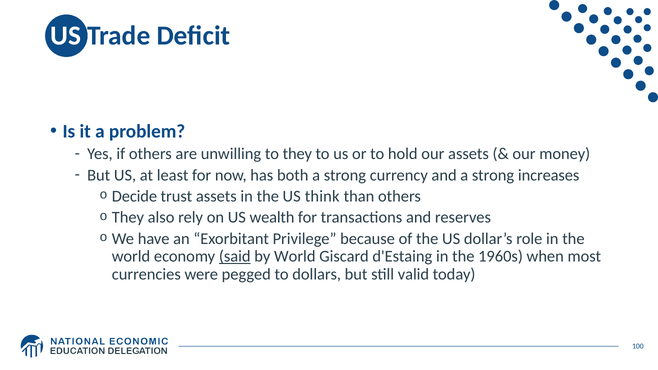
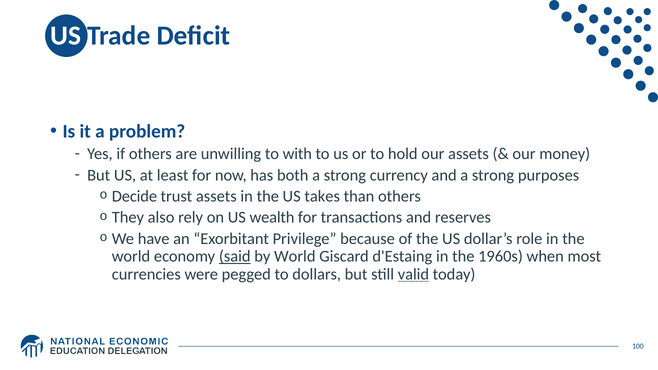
to they: they -> with (297, 154)
increases: increases -> purposes (549, 175)
think: think -> takes (322, 196)
valid underline: none -> present (413, 274)
